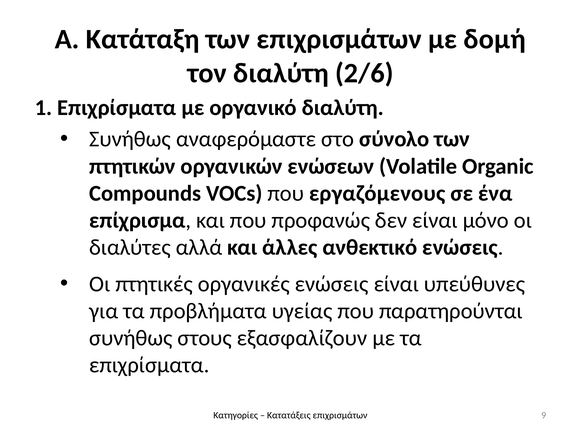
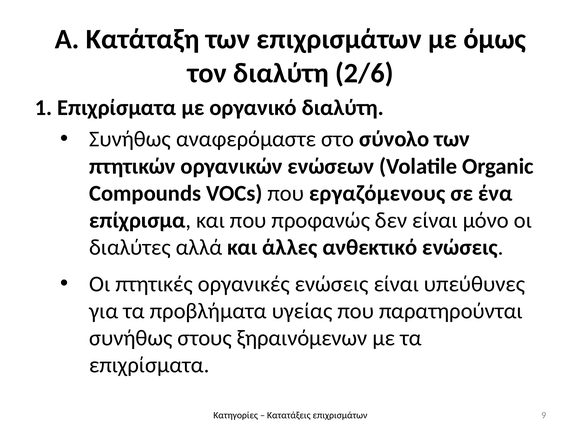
δομή: δομή -> όμως (495, 39)
εξασφαλίζουν: εξασφαλίζουν -> ξηραινόμενων (302, 339)
